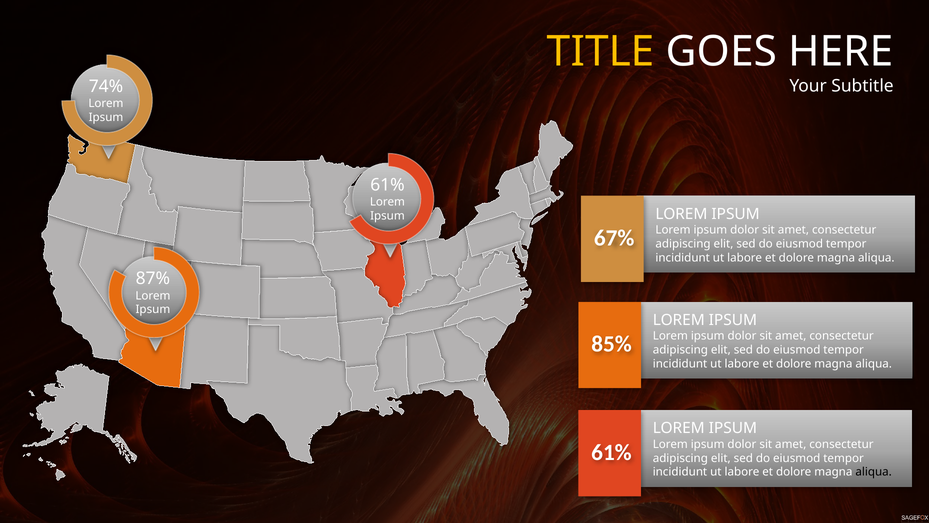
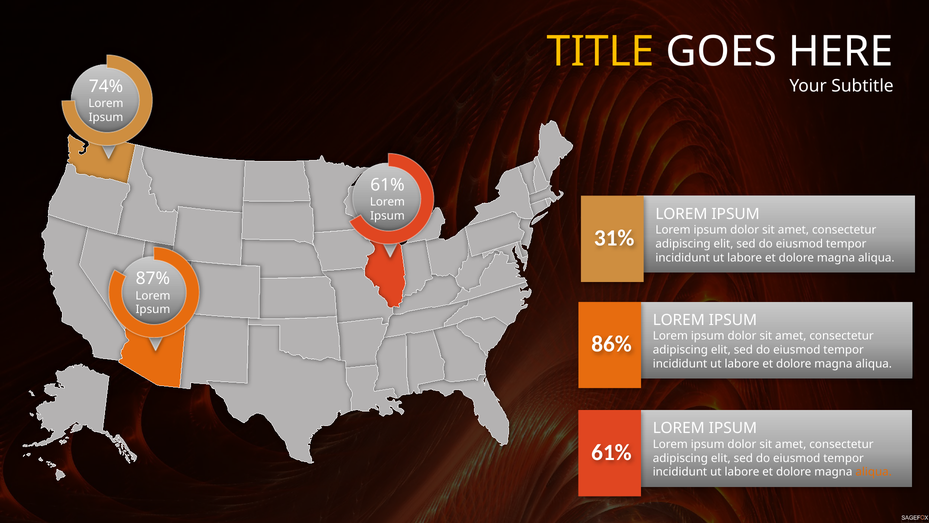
67%: 67% -> 31% (614, 238)
85%: 85% -> 86% (612, 344)
aliqua colour: black -> orange (874, 472)
